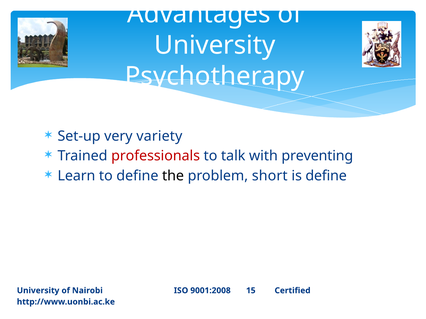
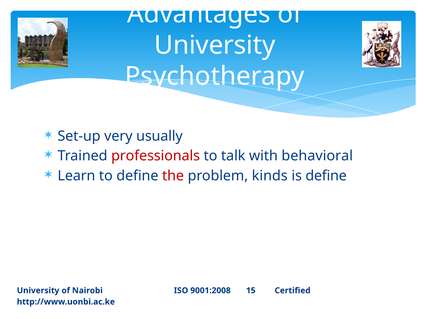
variety: variety -> usually (159, 136)
preventing: preventing -> behavioral (317, 156)
the colour: black -> red (173, 176)
short: short -> kinds (270, 176)
